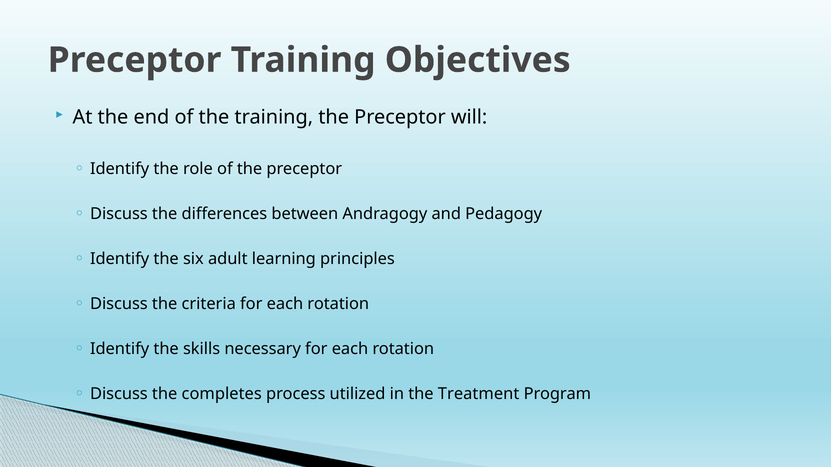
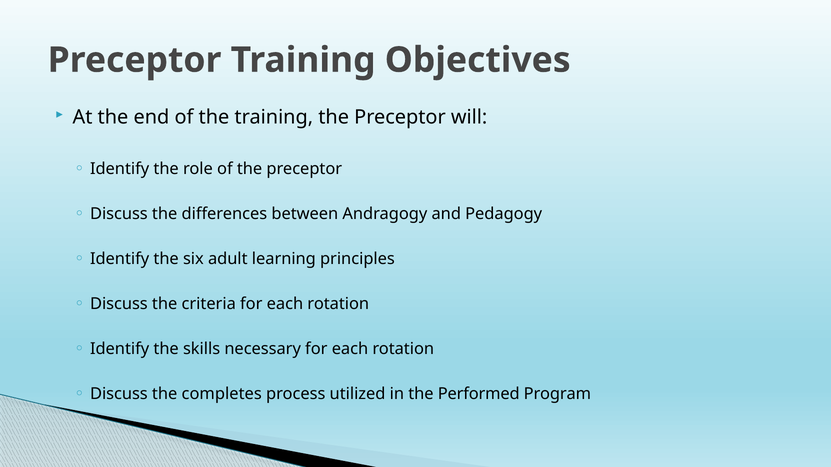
Treatment: Treatment -> Performed (479, 394)
